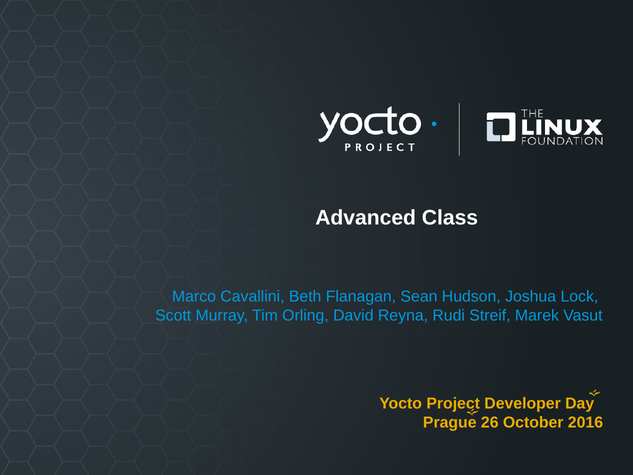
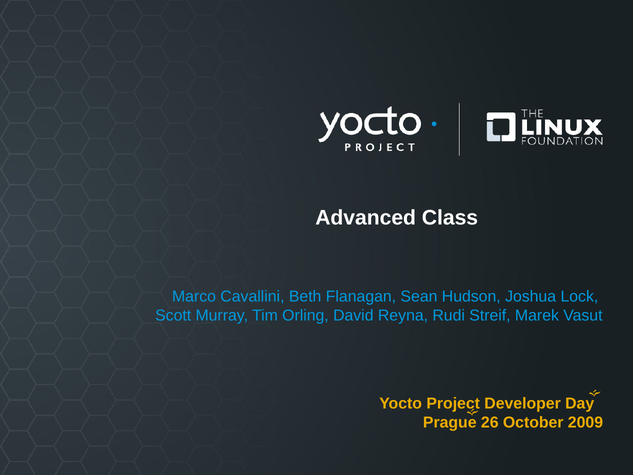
2016: 2016 -> 2009 (585, 422)
